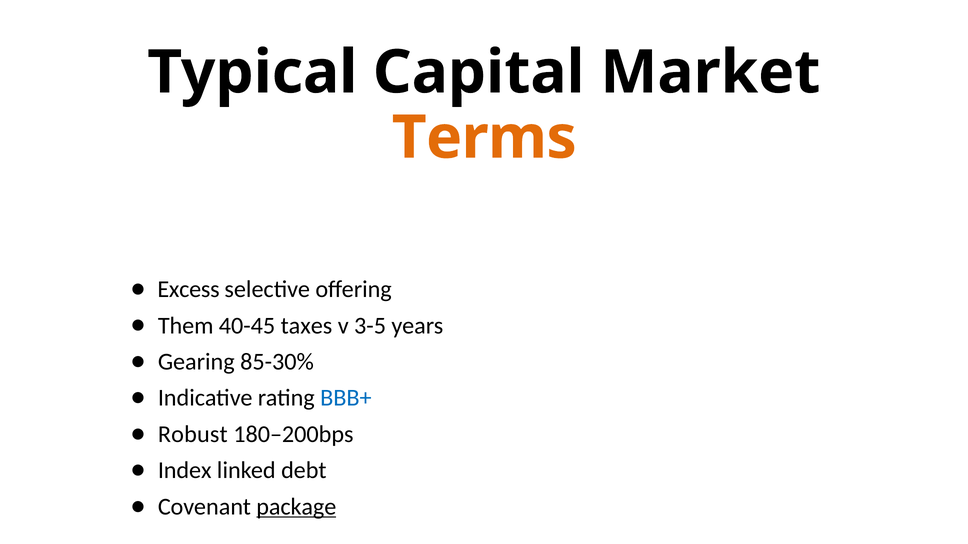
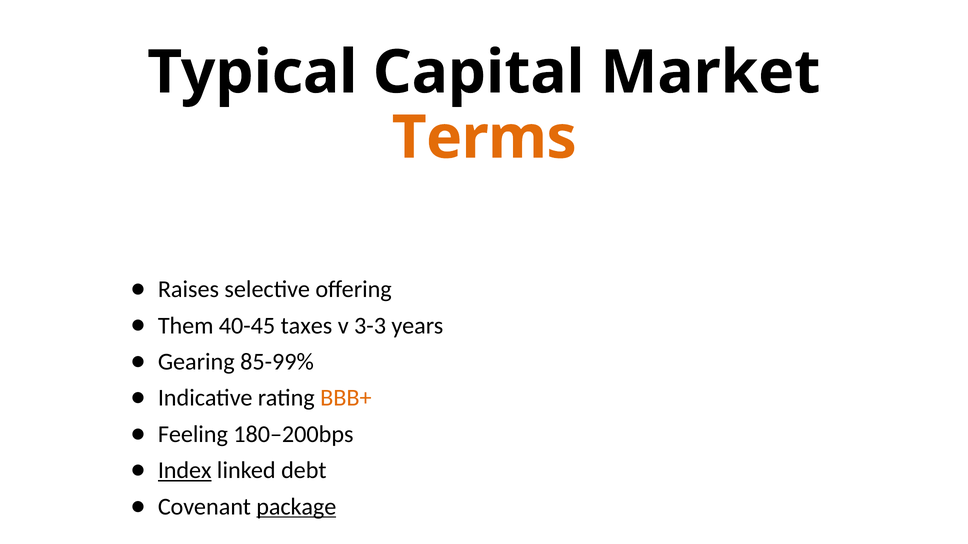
Excess: Excess -> Raises (188, 290)
3-5: 3-5 -> 3-3 (370, 326)
85-30%: 85-30% -> 85-99% (277, 362)
BBB+ colour: blue -> orange (346, 398)
Robust: Robust -> Feeling (193, 435)
Index underline: none -> present (185, 471)
